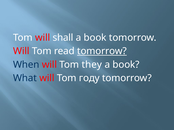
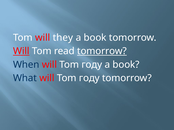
shall: shall -> they (63, 38)
Will underline: none -> present (21, 51)
When will Tom they: they -> году (92, 65)
